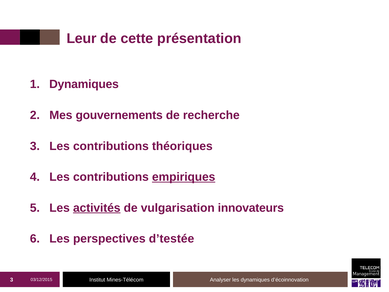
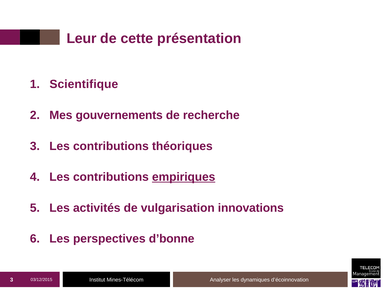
Dynamiques: Dynamiques -> Scientifique (84, 84)
activités underline: present -> none (97, 208)
innovateurs: innovateurs -> innovations (251, 208)
d’testée: d’testée -> d’bonne (172, 239)
